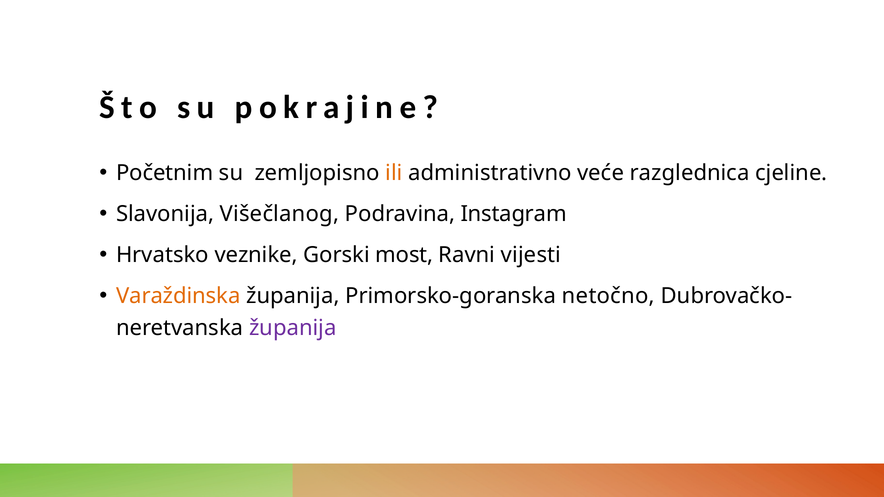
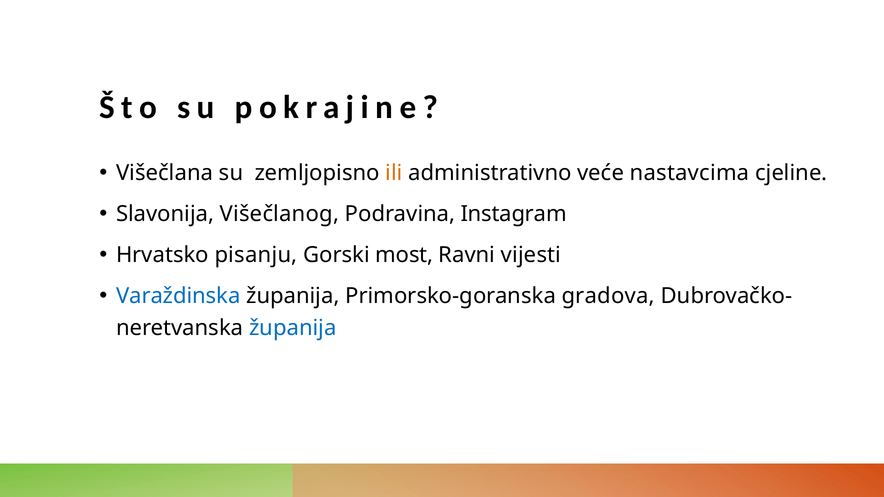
Početnim: Početnim -> Višečlana (165, 173)
razglednica: razglednica -> nastavcima (690, 173)
veznike: veznike -> pisanju (256, 255)
Varaždinska colour: orange -> blue (178, 296)
netočno: netočno -> gradova (608, 296)
županija colour: purple -> blue (293, 328)
